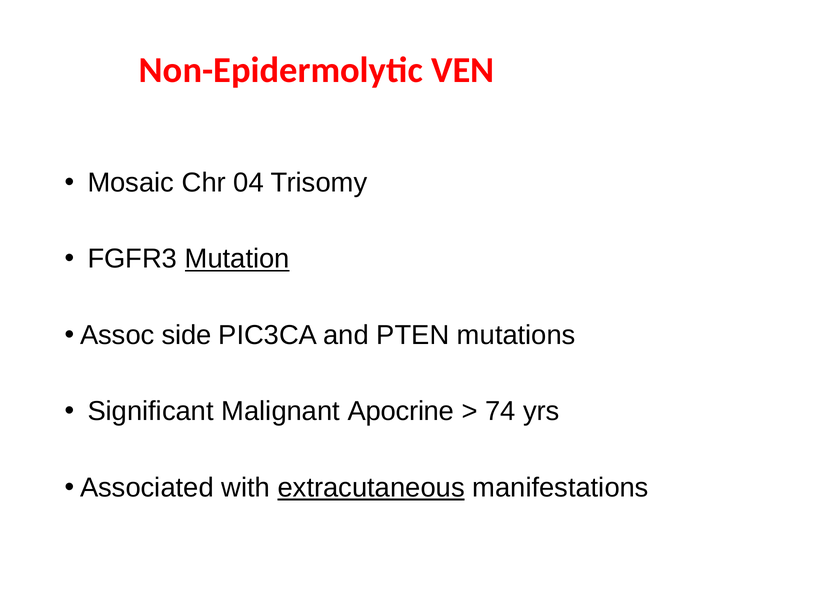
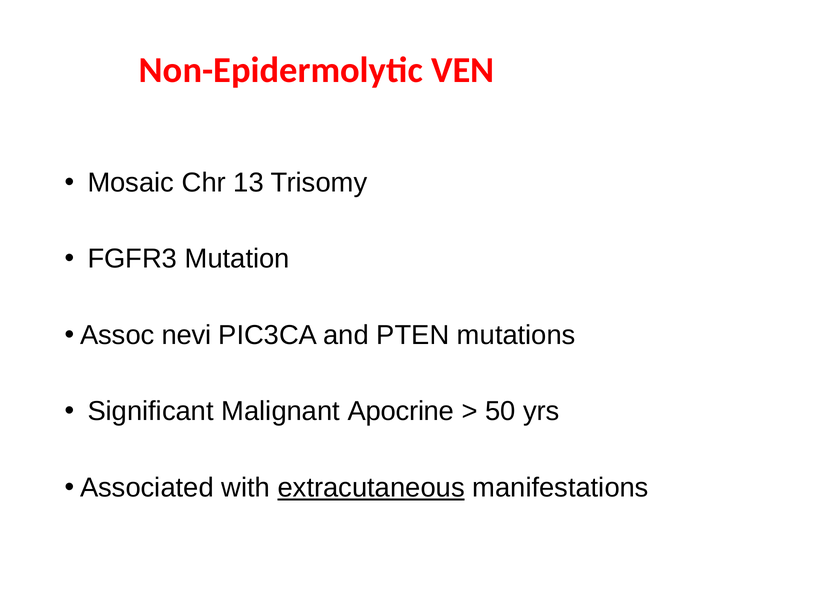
04: 04 -> 13 (249, 183)
Mutation underline: present -> none (237, 259)
side: side -> nevi (187, 335)
74: 74 -> 50 (500, 411)
